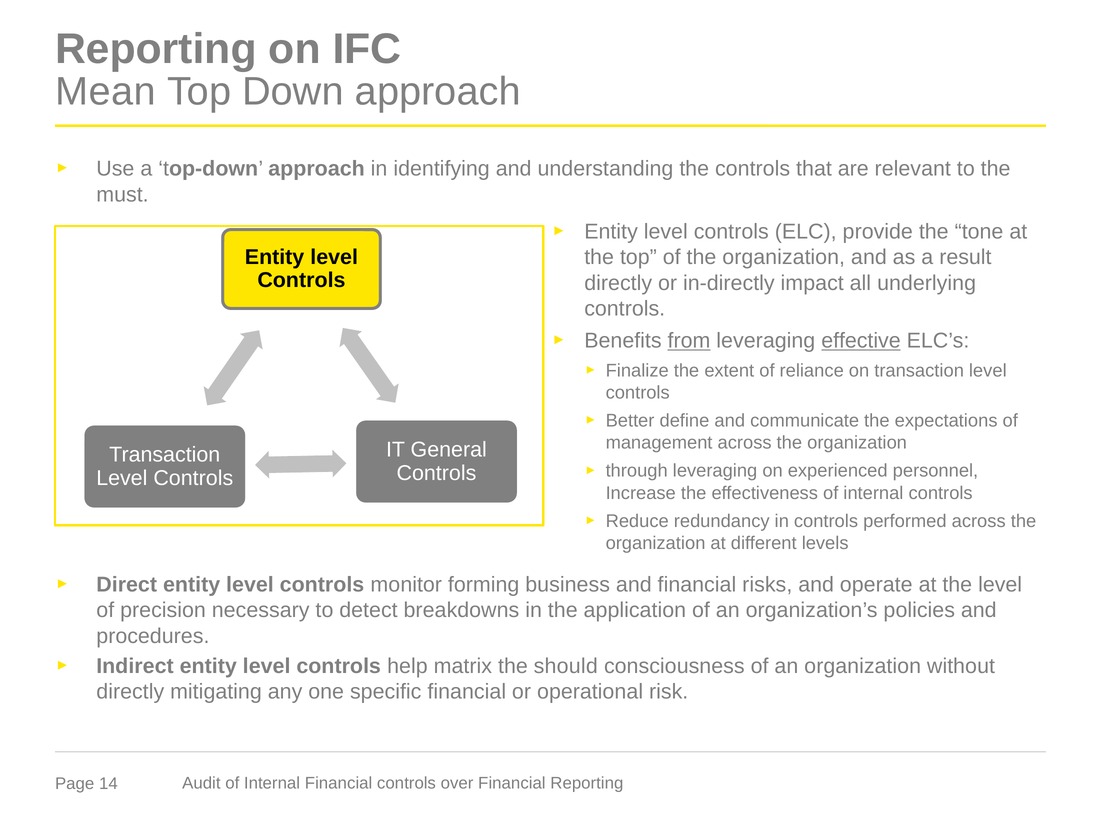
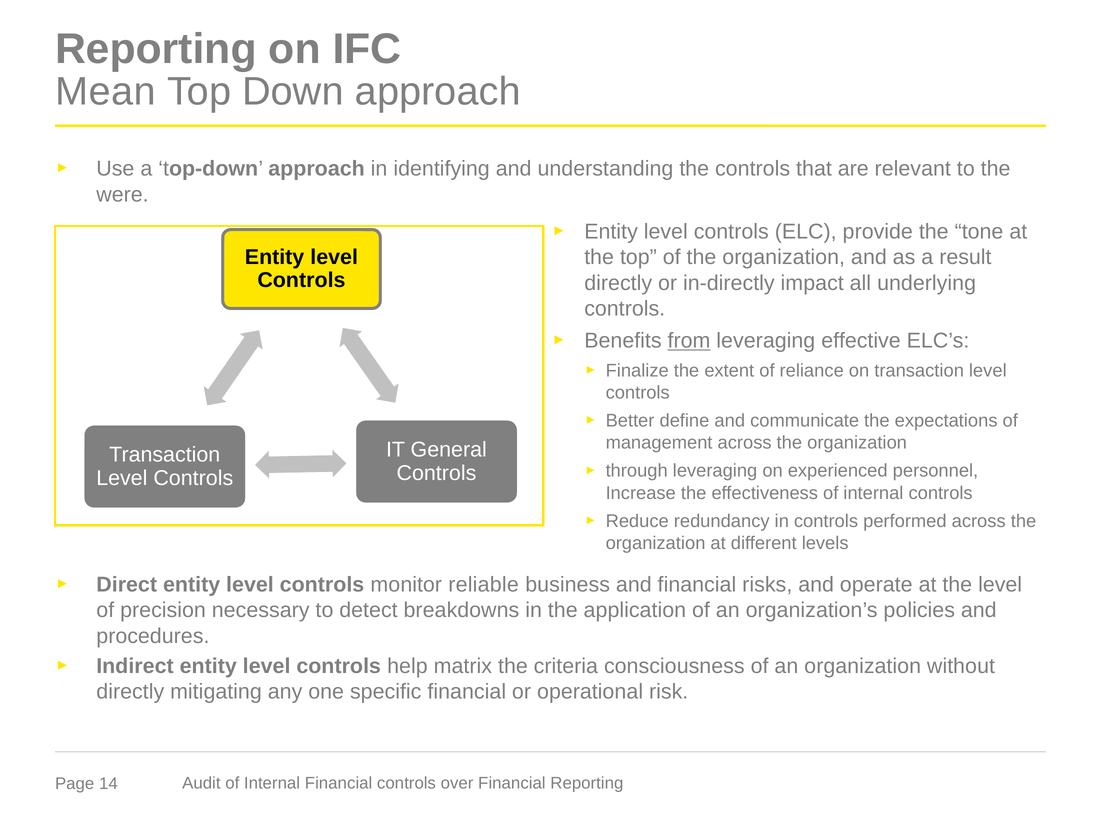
must: must -> were (123, 194)
effective underline: present -> none (861, 341)
forming: forming -> reliable (484, 584)
should: should -> criteria (566, 666)
